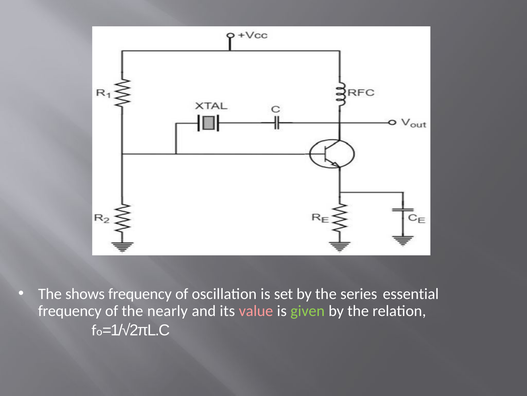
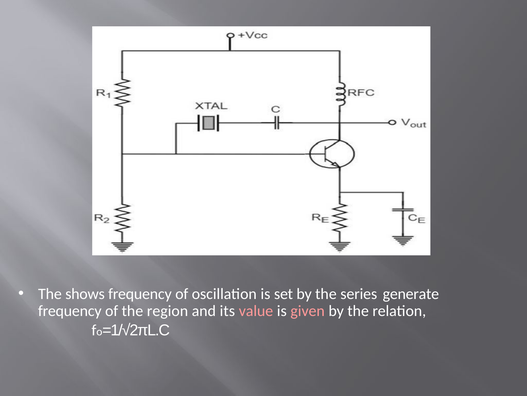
essential: essential -> generate (411, 293)
nearly: nearly -> region (168, 310)
given colour: light green -> pink (308, 310)
